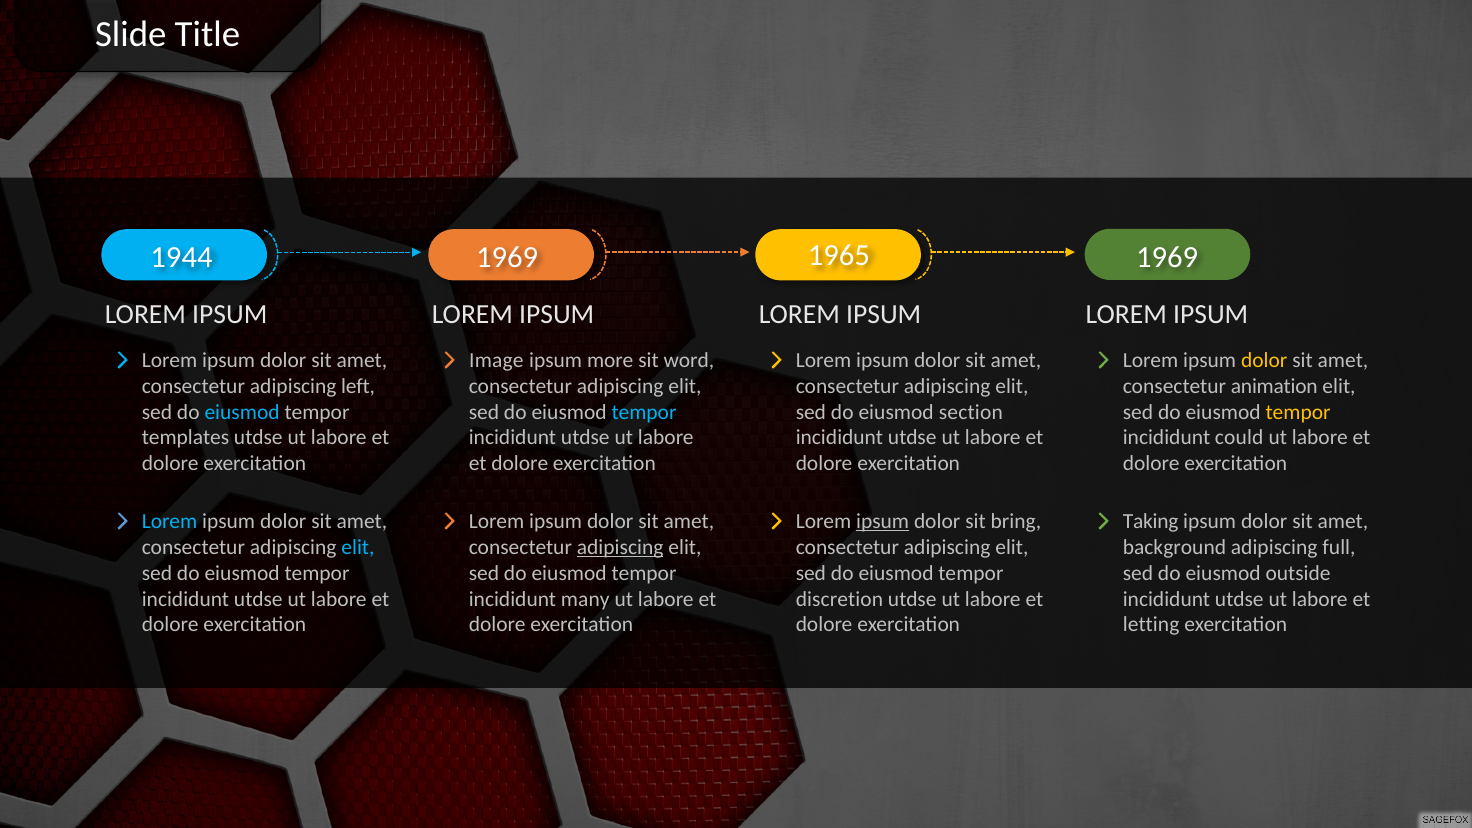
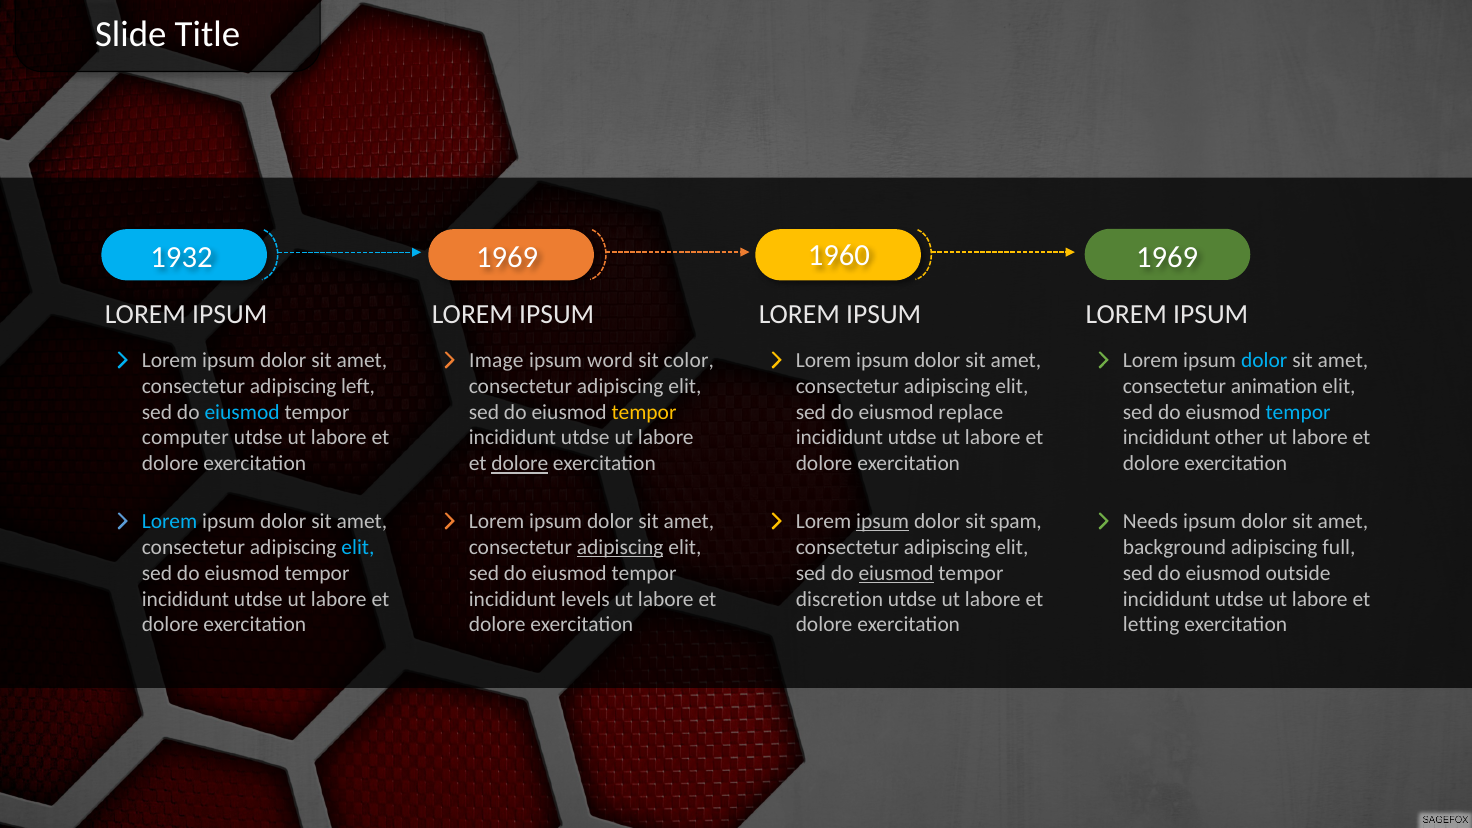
1944: 1944 -> 1932 (182, 257)
1965: 1965 -> 1960 (839, 255)
more: more -> word (610, 361)
word: word -> color (689, 361)
dolor colour: yellow -> light blue (1264, 361)
tempor colour: light blue -> yellow (644, 412)
section: section -> replace (971, 412)
tempor colour: yellow -> light blue (1298, 412)
templates: templates -> computer (185, 438)
could: could -> other (1239, 438)
dolore underline: none -> present (520, 464)
bring: bring -> spam (1016, 522)
Taking: Taking -> Needs (1150, 522)
eiusmod underline: none -> present (896, 573)
many: many -> levels (585, 599)
